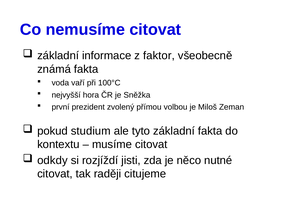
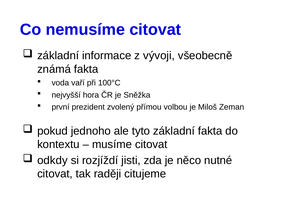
faktor: faktor -> vývoji (159, 56)
studium: studium -> jednoho (91, 131)
